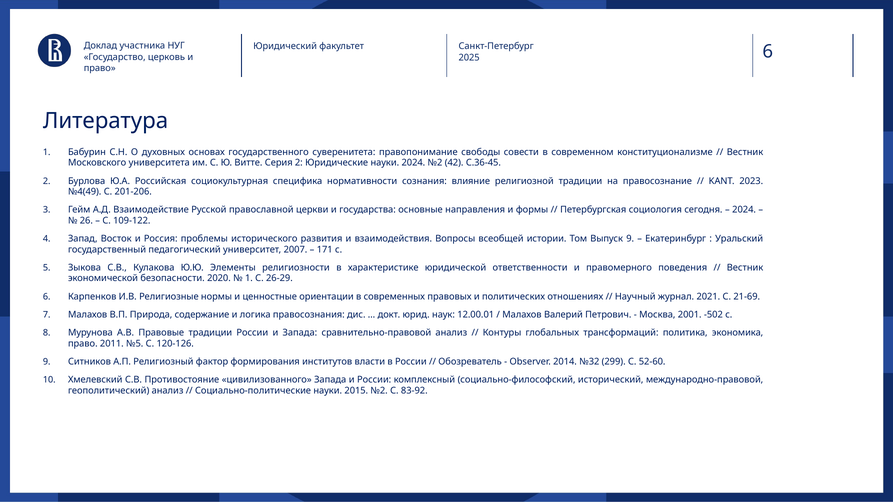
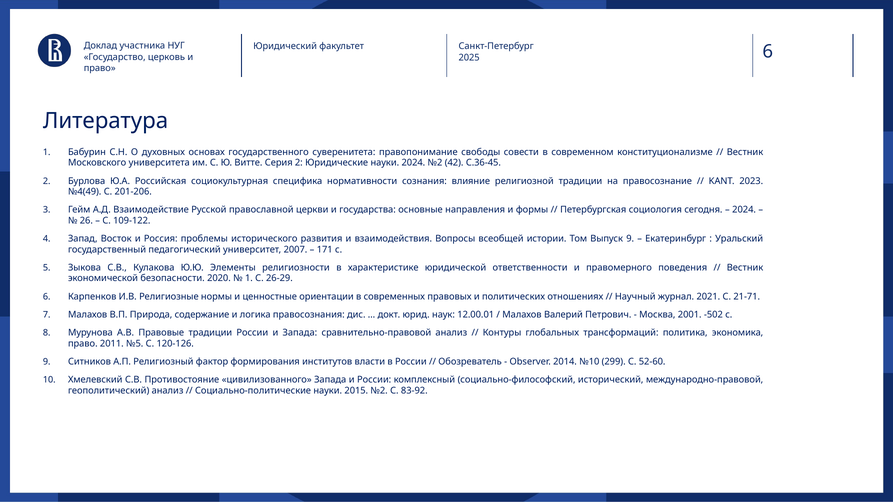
21-69: 21-69 -> 21-71 (747, 297)
№32: №32 -> №10 (589, 362)
